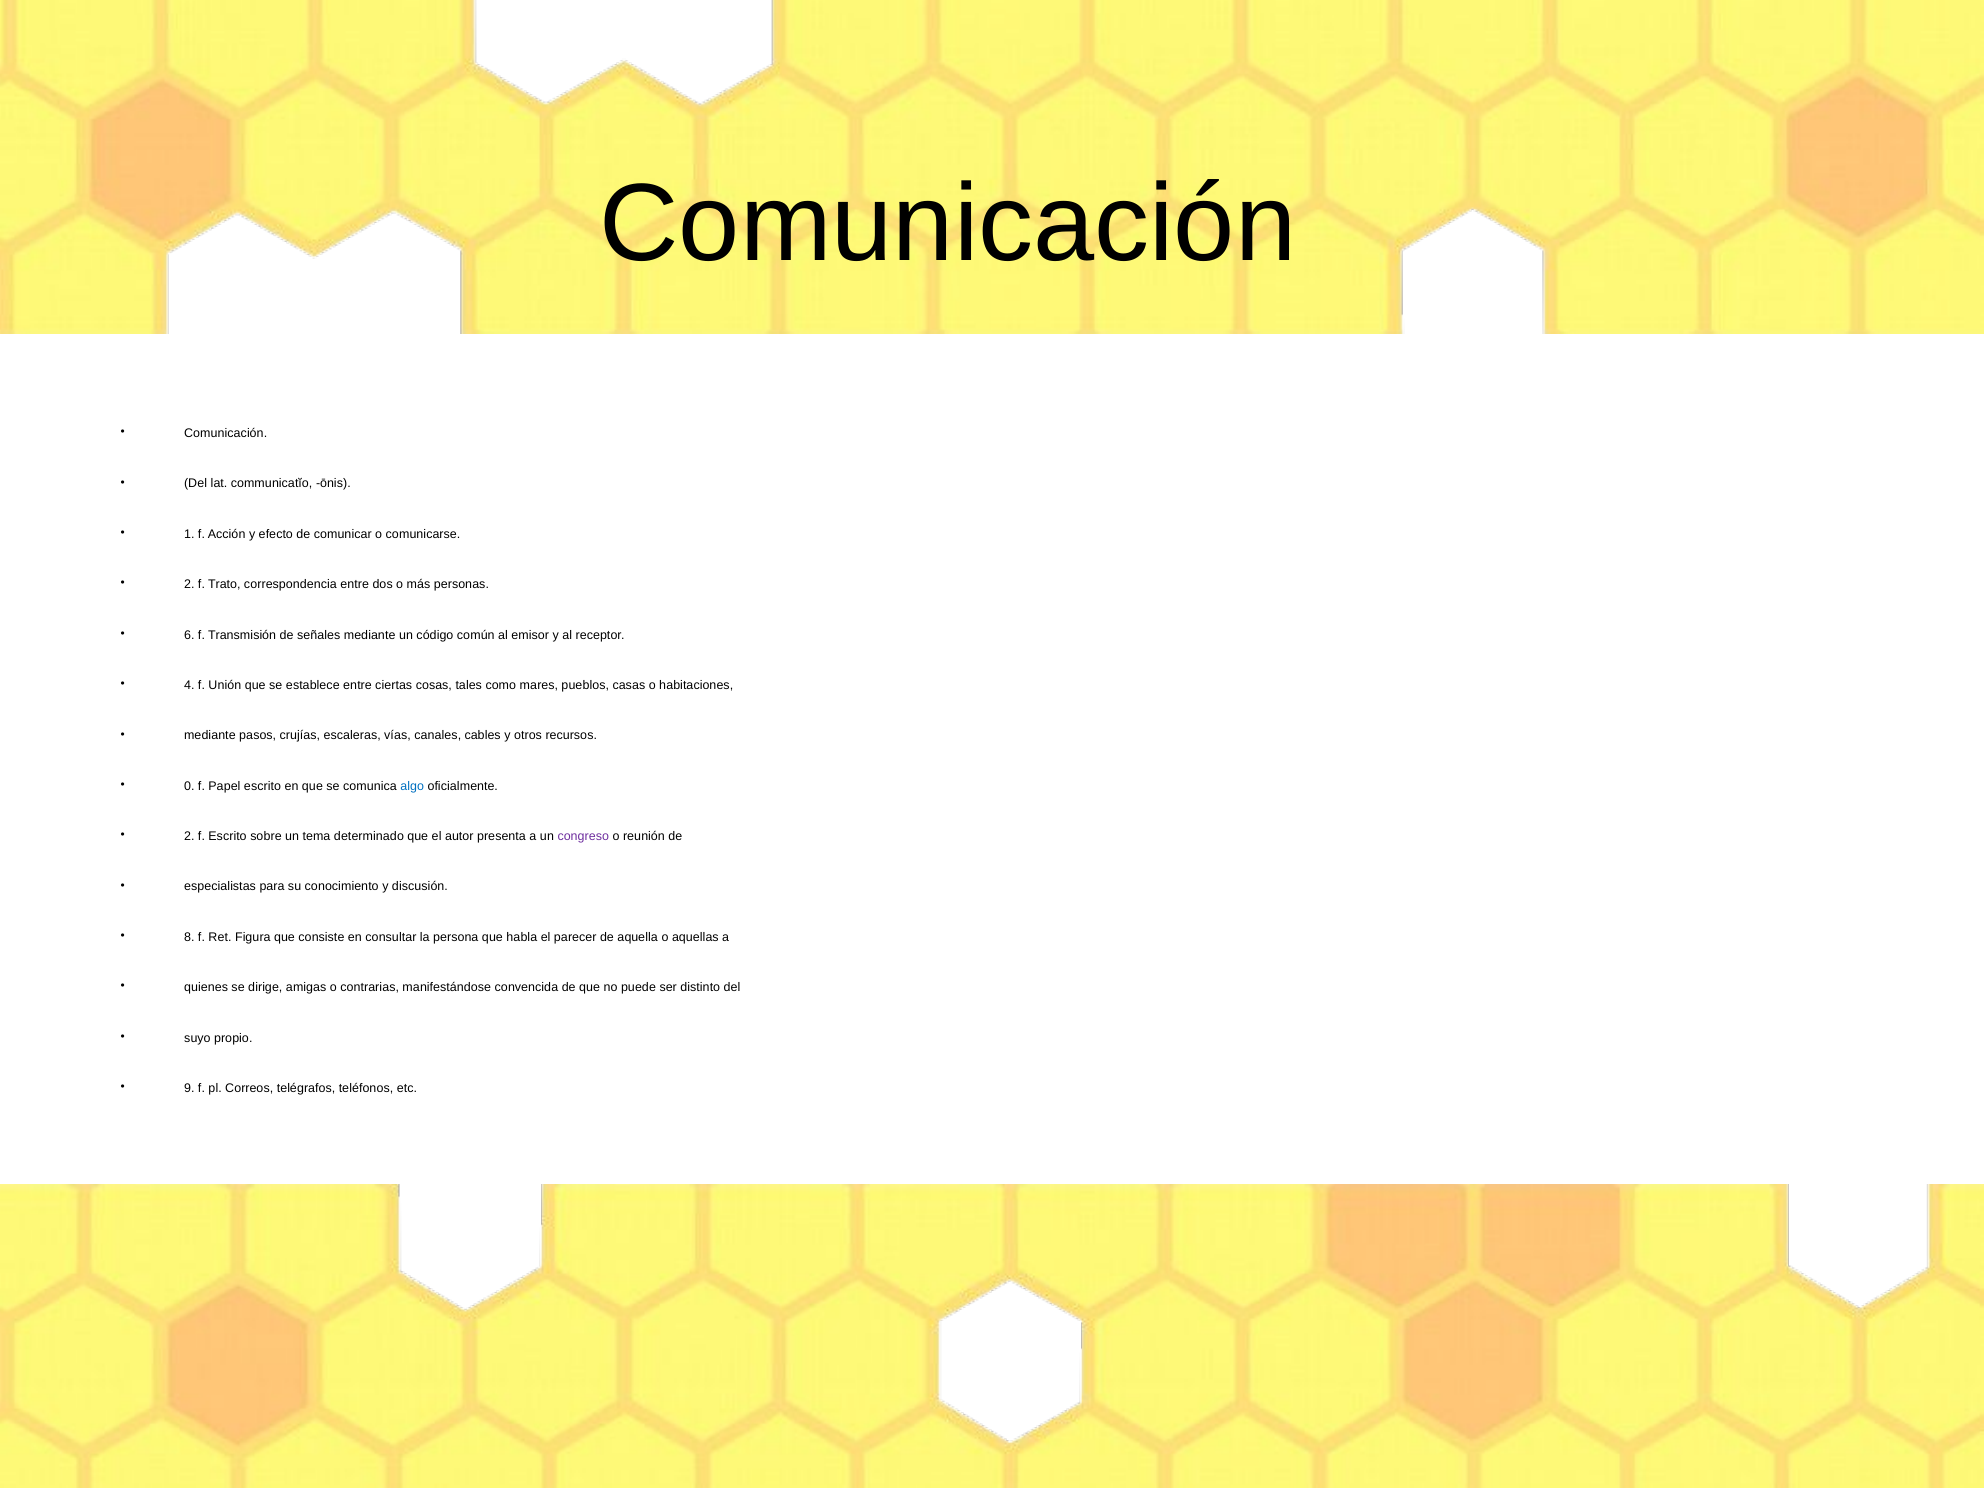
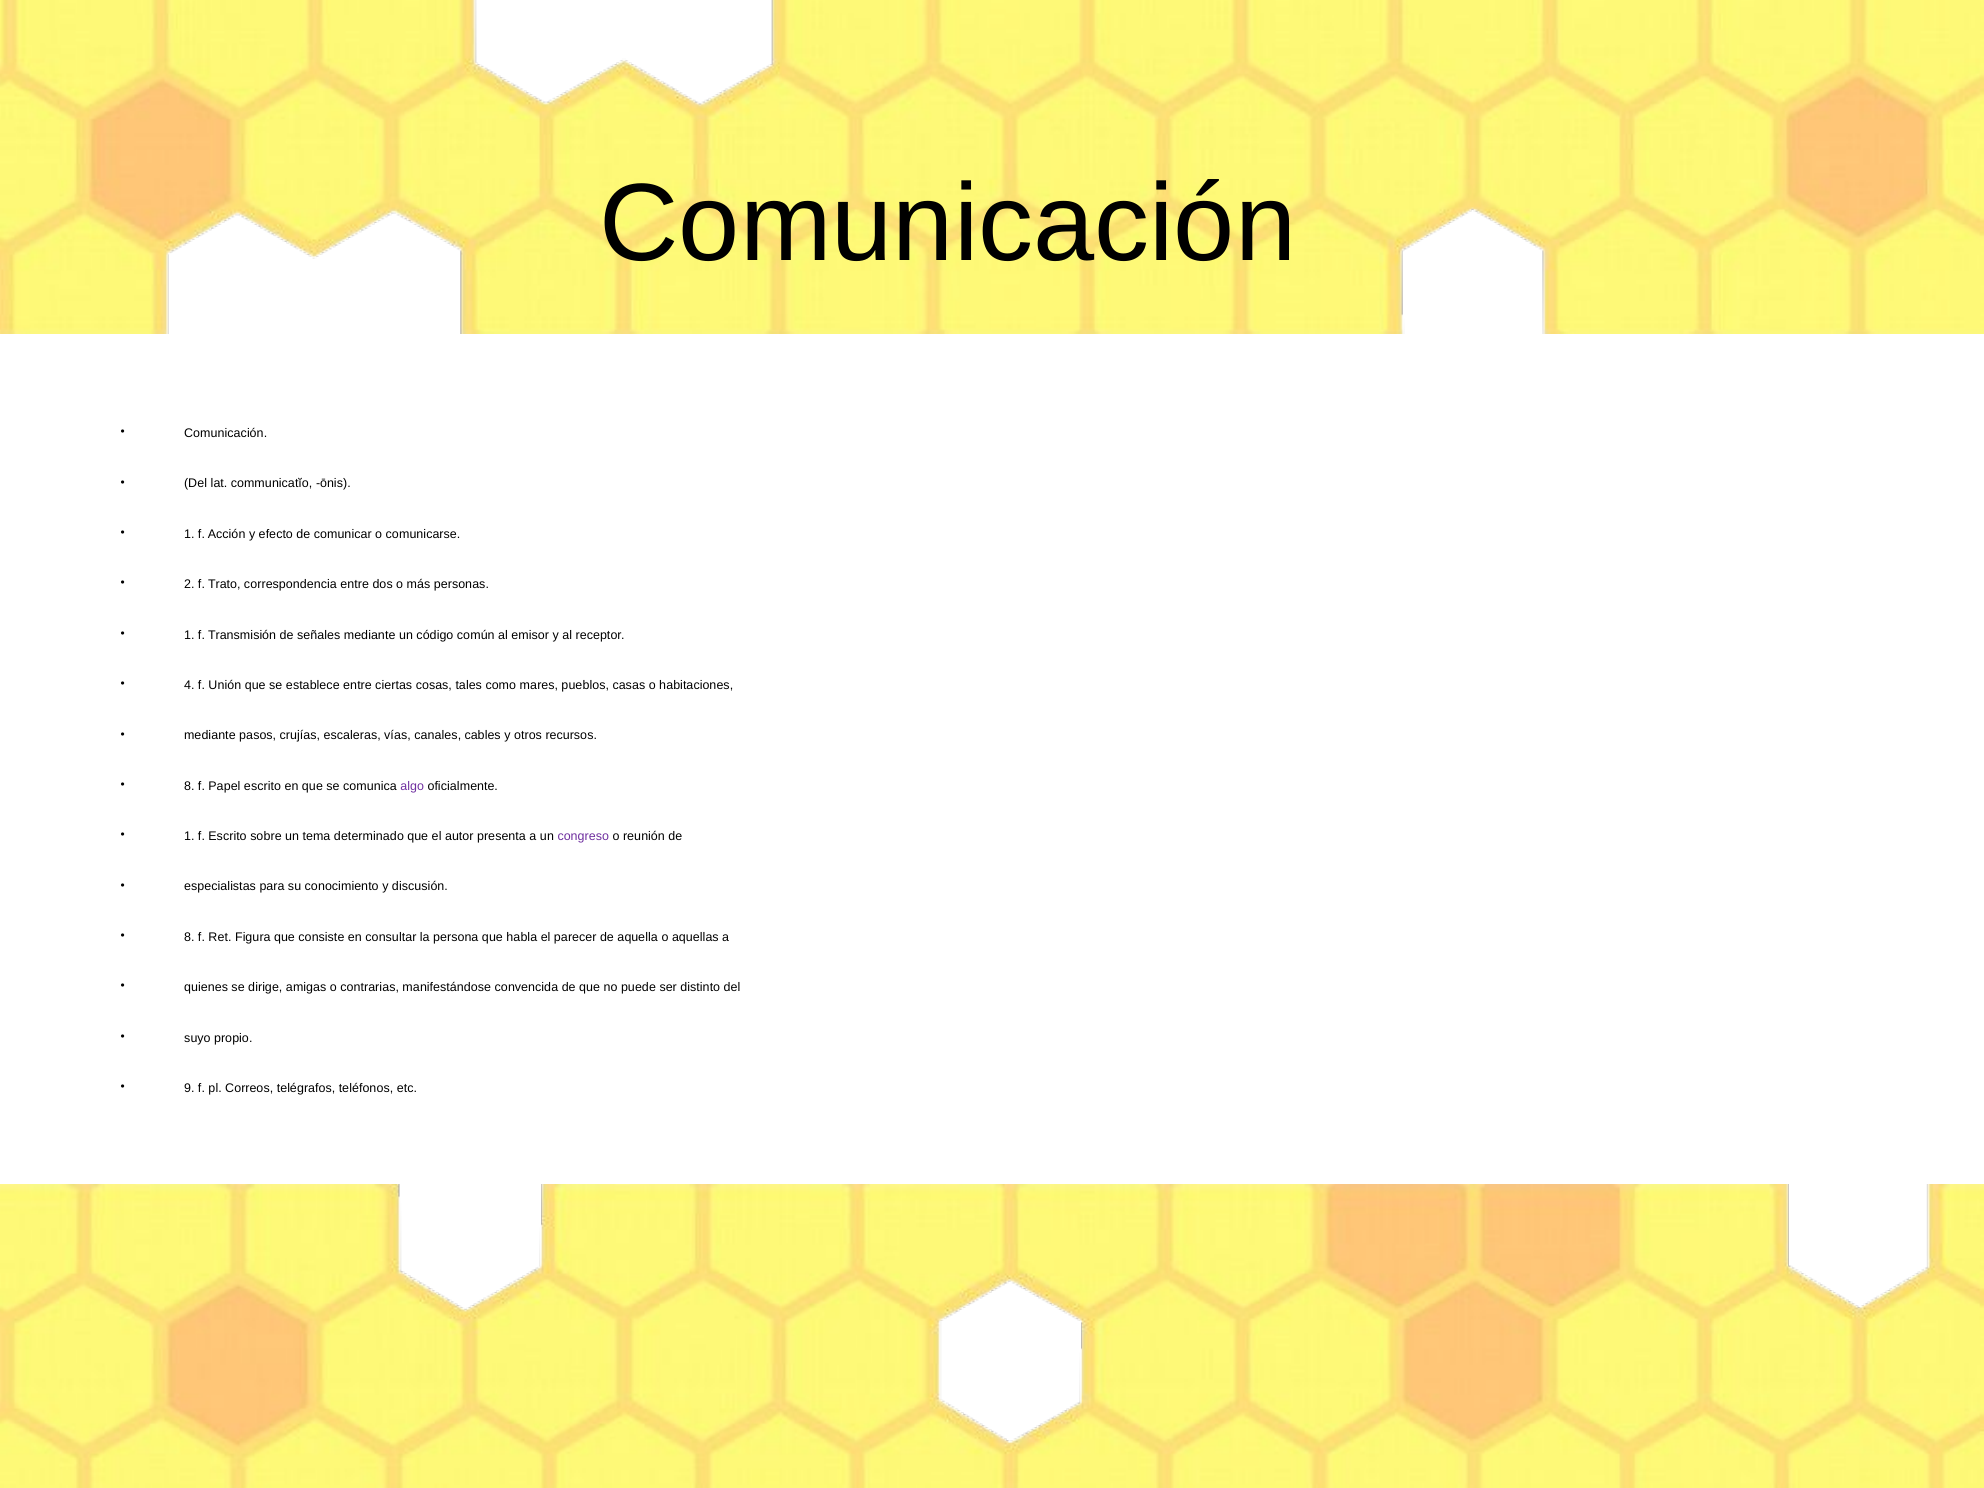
6: 6 -> 1 (189, 635)
0: 0 -> 8 (189, 786)
algo colour: blue -> purple (412, 786)
2: 2 -> 1 (189, 836)
